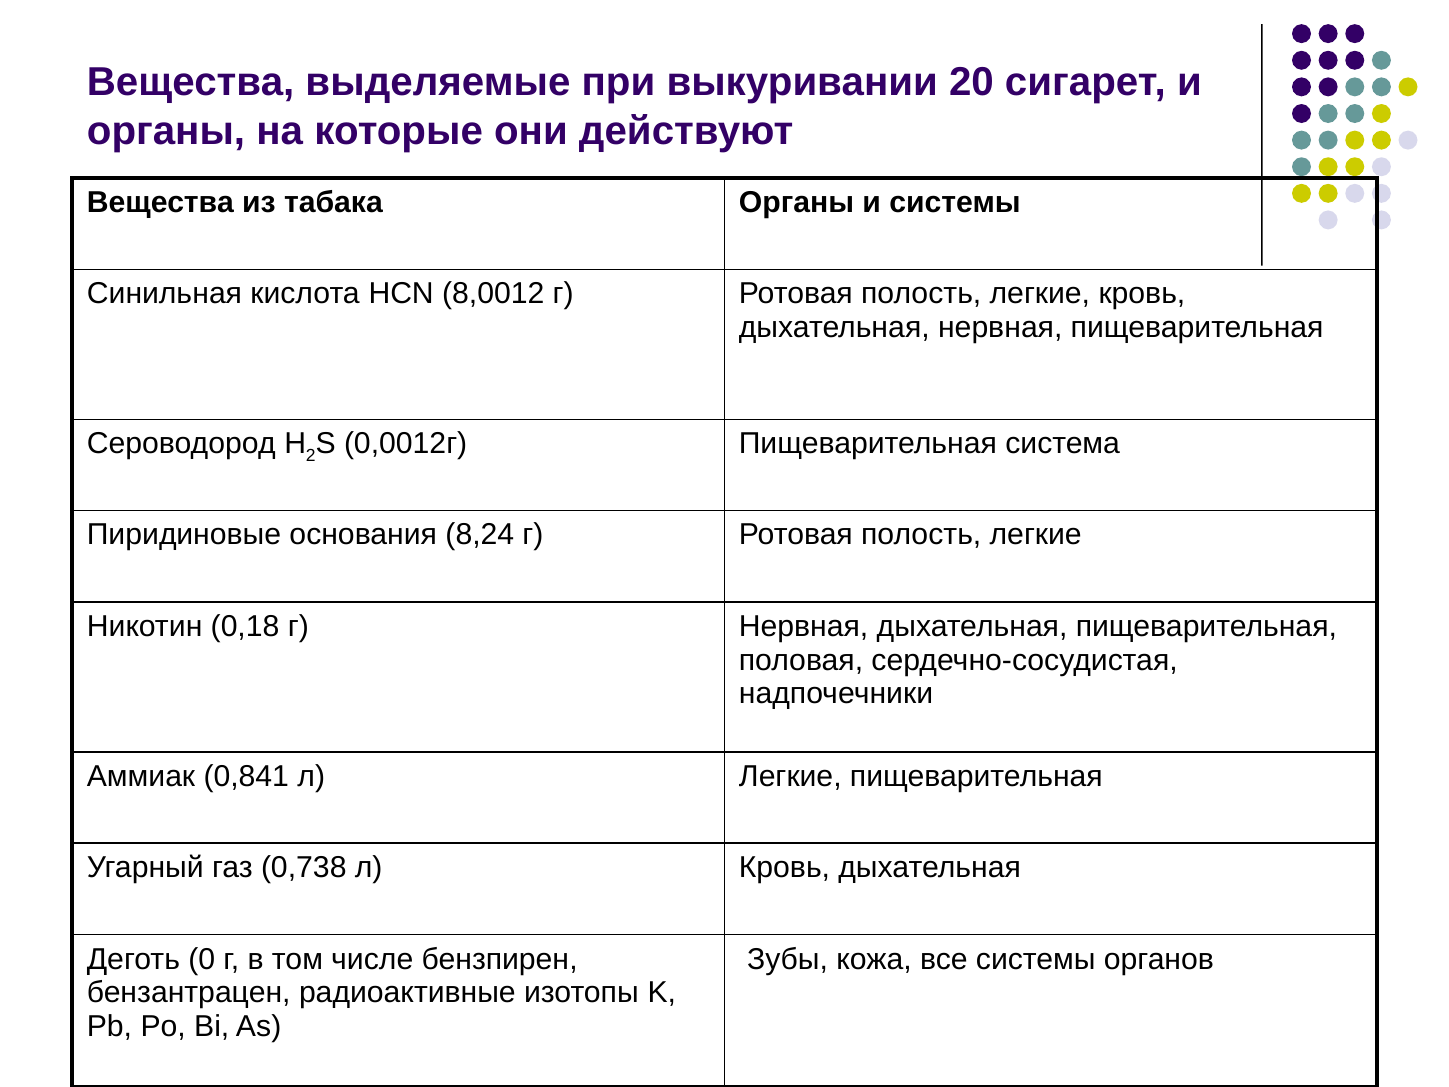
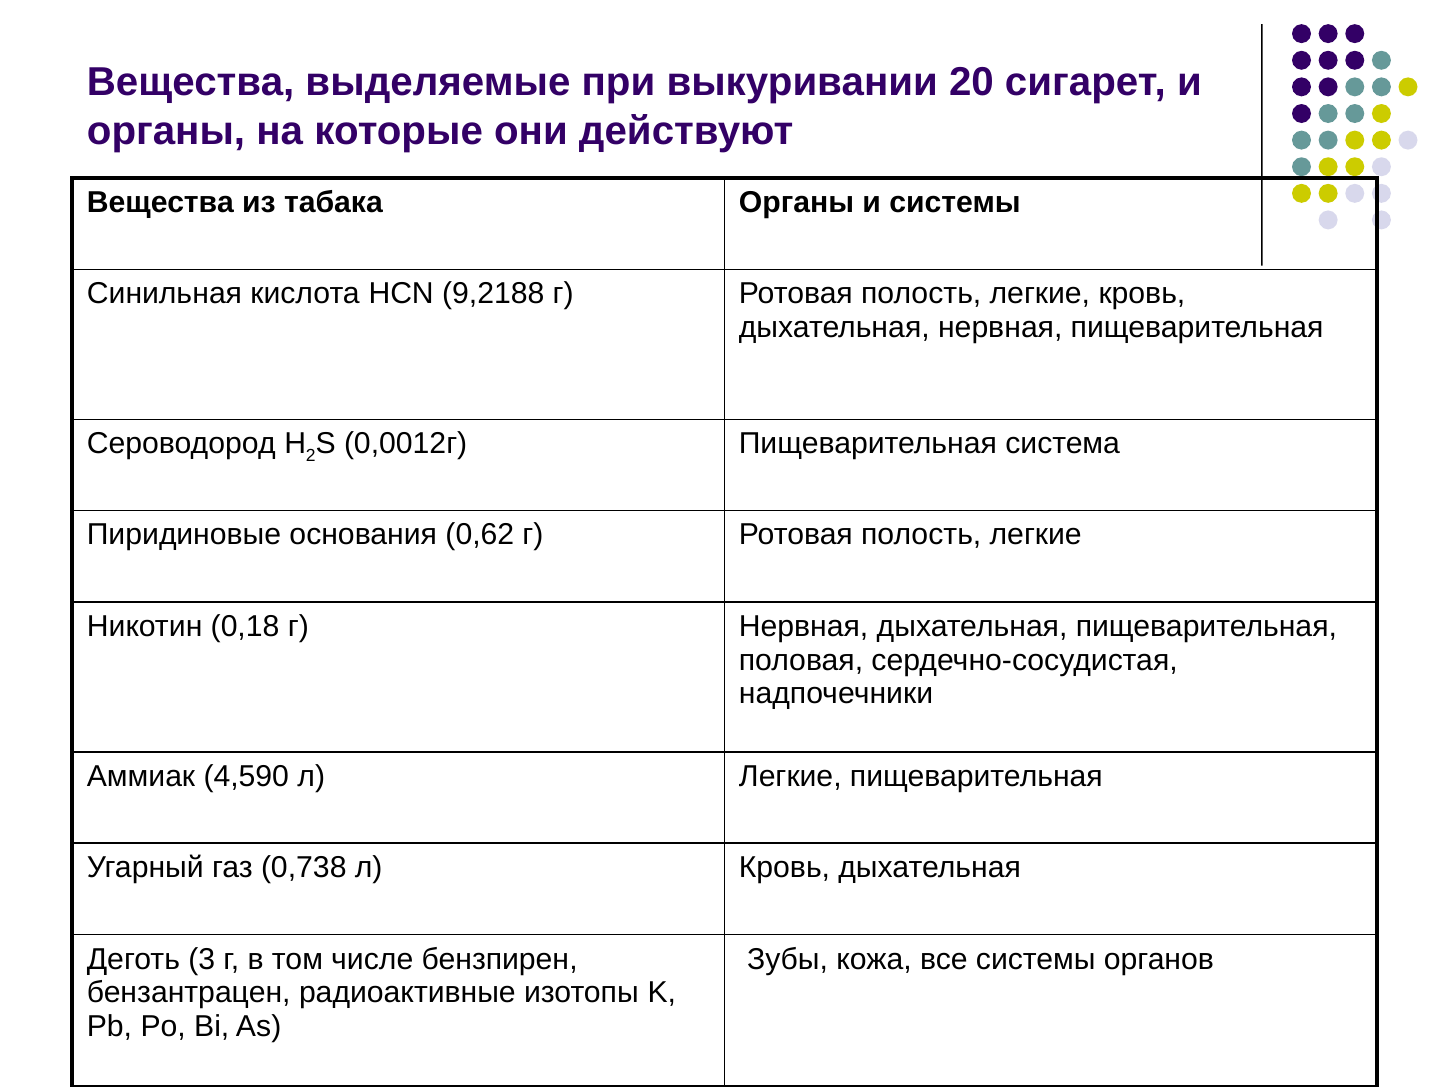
8,0012: 8,0012 -> 9,2188 (493, 294)
8,24: 8,24 -> 0,62 (480, 535)
0,841: 0,841 -> 4,590 (246, 776)
0: 0 -> 3 (202, 959)
